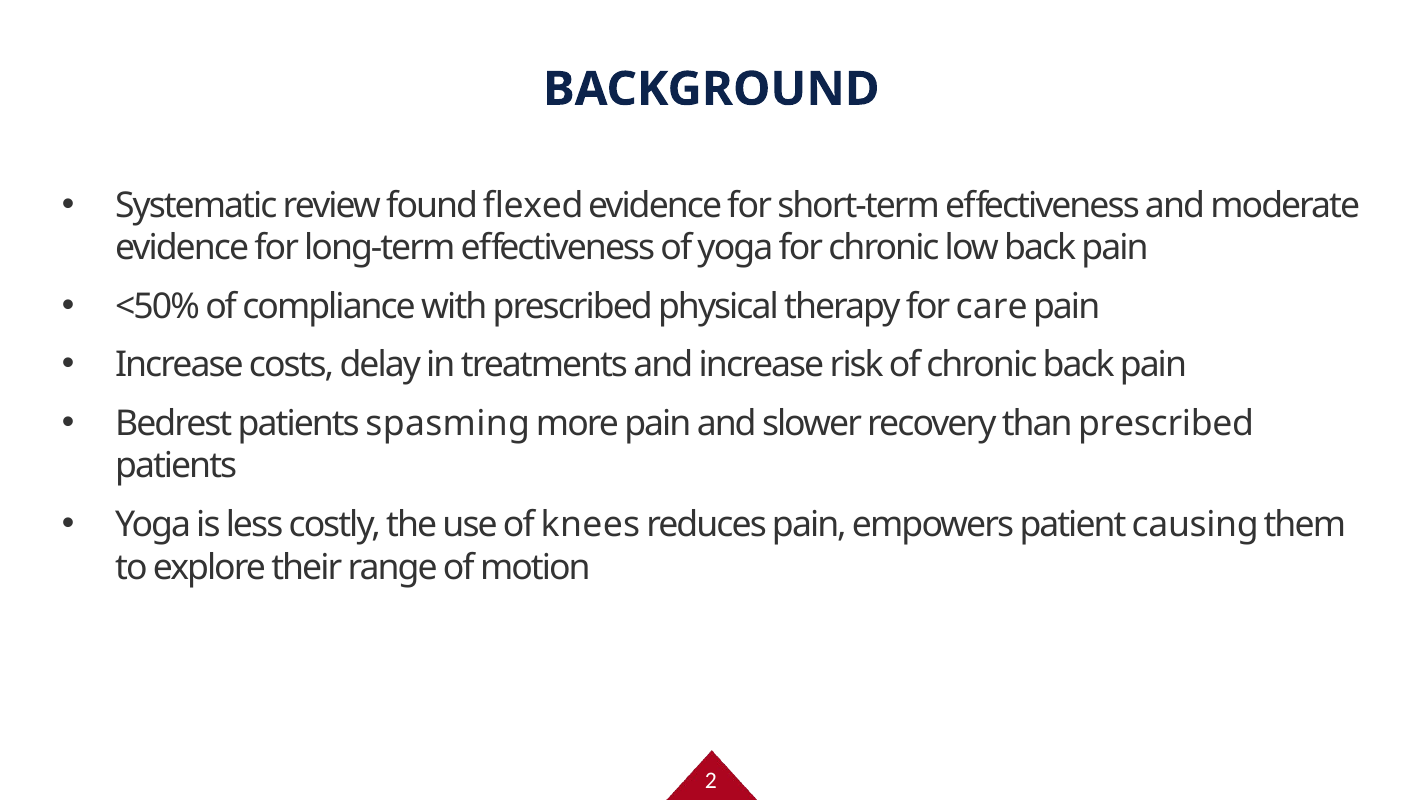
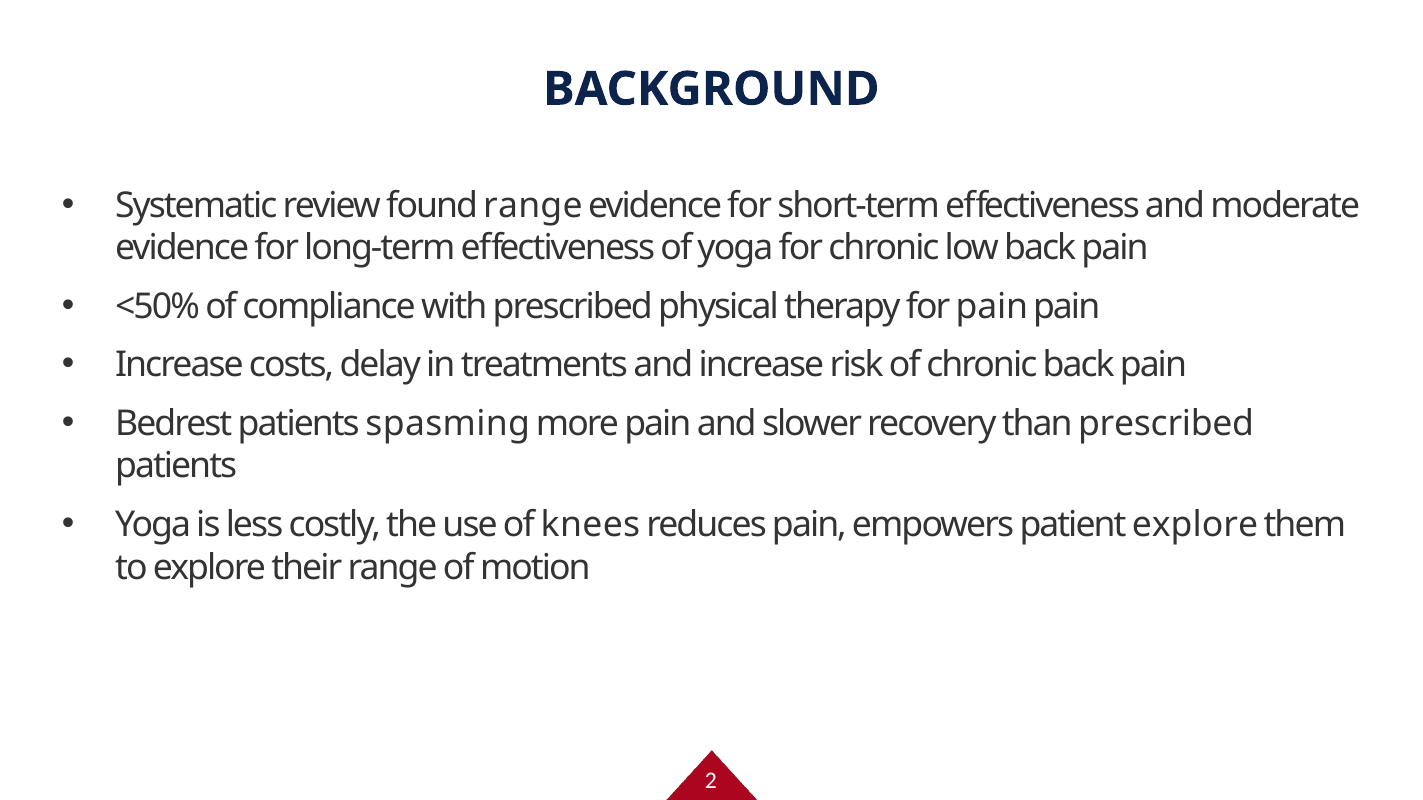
found flexed: flexed -> range (533, 206)
for care: care -> pain (992, 307)
patient causing: causing -> explore (1195, 525)
